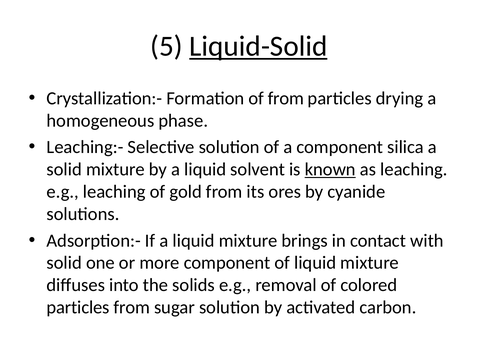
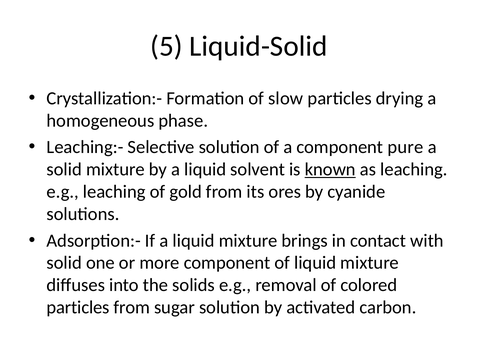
Liquid-Solid underline: present -> none (258, 46)
of from: from -> slow (286, 98)
silica: silica -> pure (405, 147)
